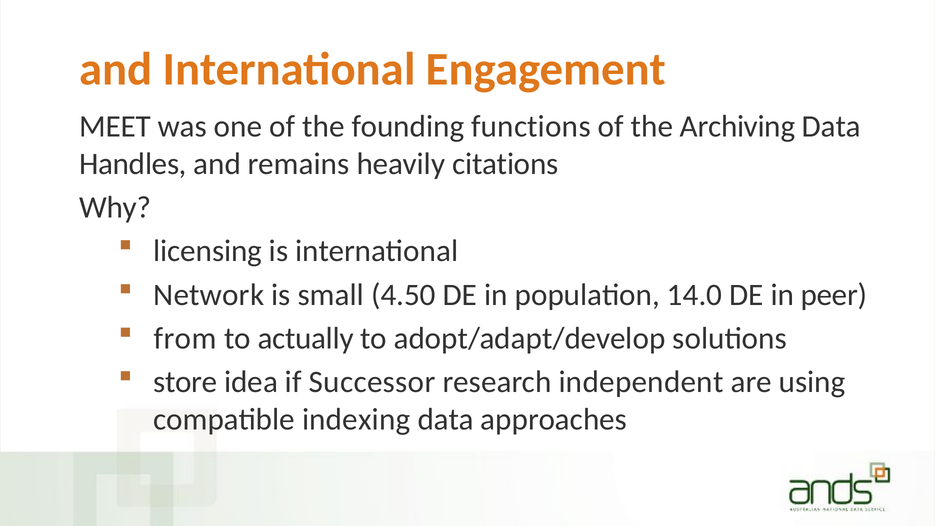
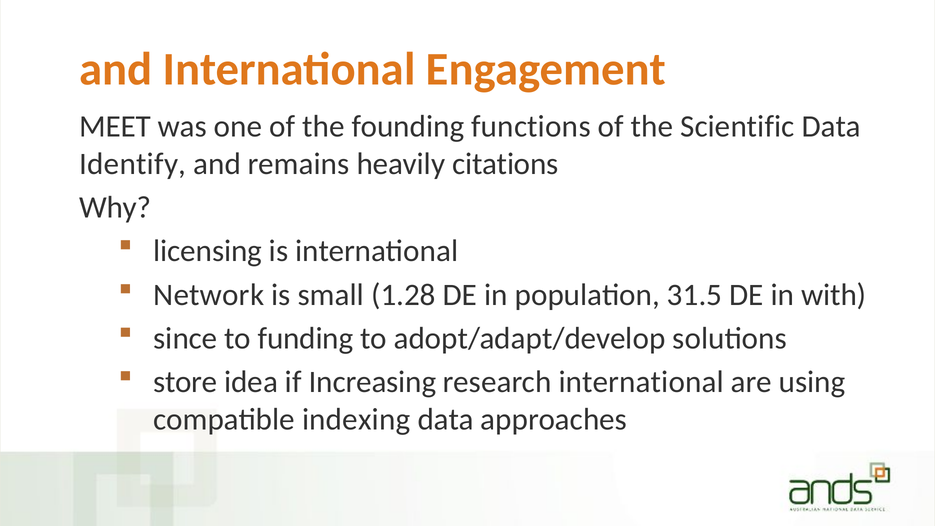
Archiving: Archiving -> Scientific (737, 127)
Handles: Handles -> Identify (133, 164)
4.50: 4.50 -> 1.28 (403, 295)
14.0: 14.0 -> 31.5 (695, 295)
peer: peer -> with (834, 295)
from: from -> since (185, 338)
actually: actually -> funding (306, 338)
Successor: Successor -> Increasing (372, 382)
research independent: independent -> international (641, 382)
